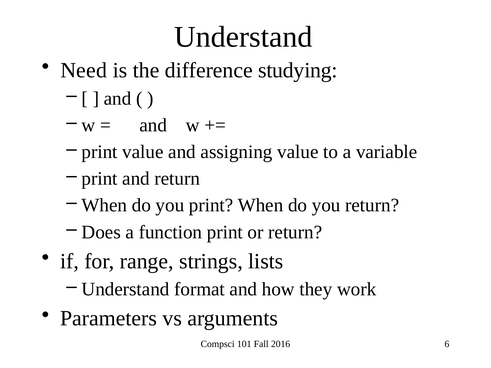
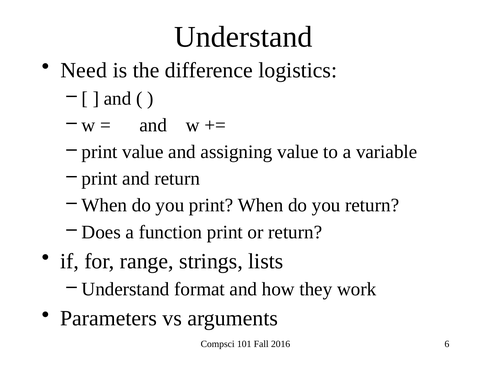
studying: studying -> logistics (298, 70)
